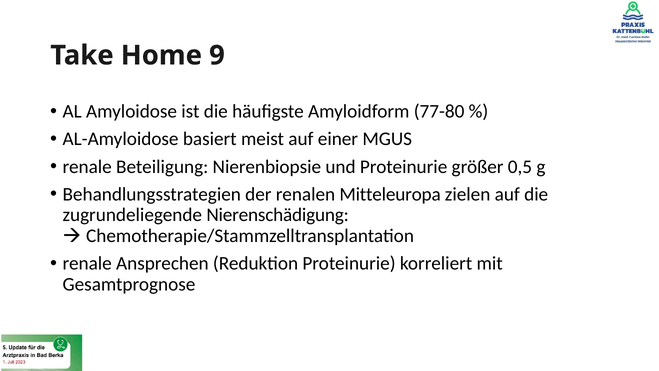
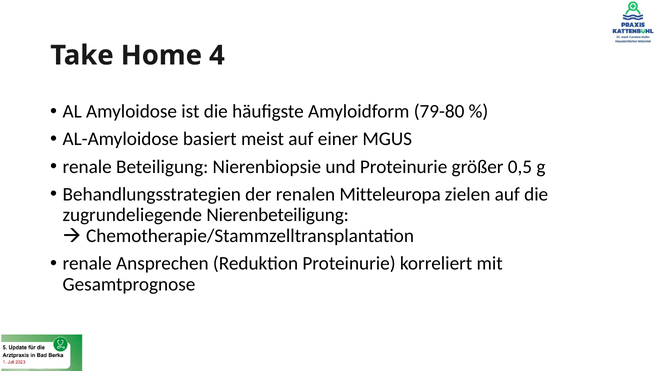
9: 9 -> 4 (217, 55)
77-80: 77-80 -> 79-80 (439, 111)
Nierenschädigung: Nierenschädigung -> Nierenbeteiligung (278, 215)
